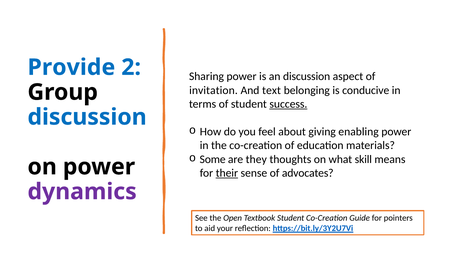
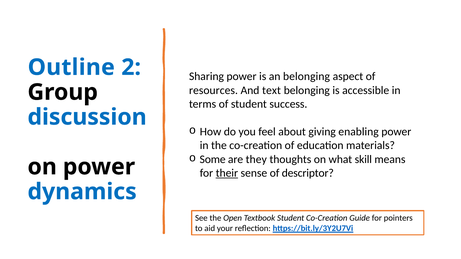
Provide: Provide -> Outline (71, 67)
an discussion: discussion -> belonging (307, 77)
invitation: invitation -> resources (213, 90)
conducive: conducive -> accessible (366, 90)
success underline: present -> none (288, 104)
advocates: advocates -> descriptor (308, 173)
dynamics colour: purple -> blue (82, 192)
